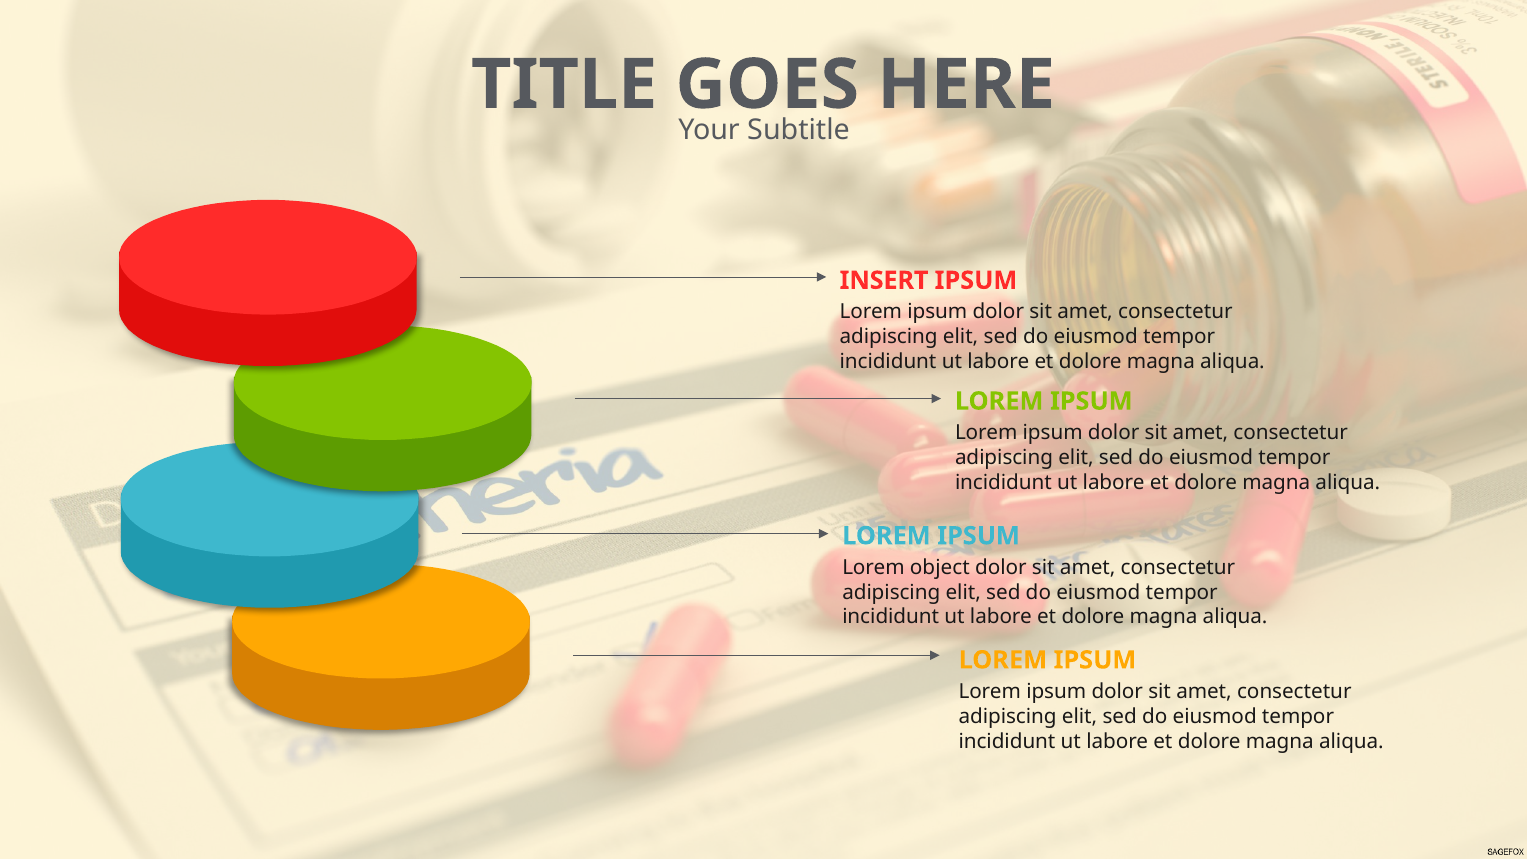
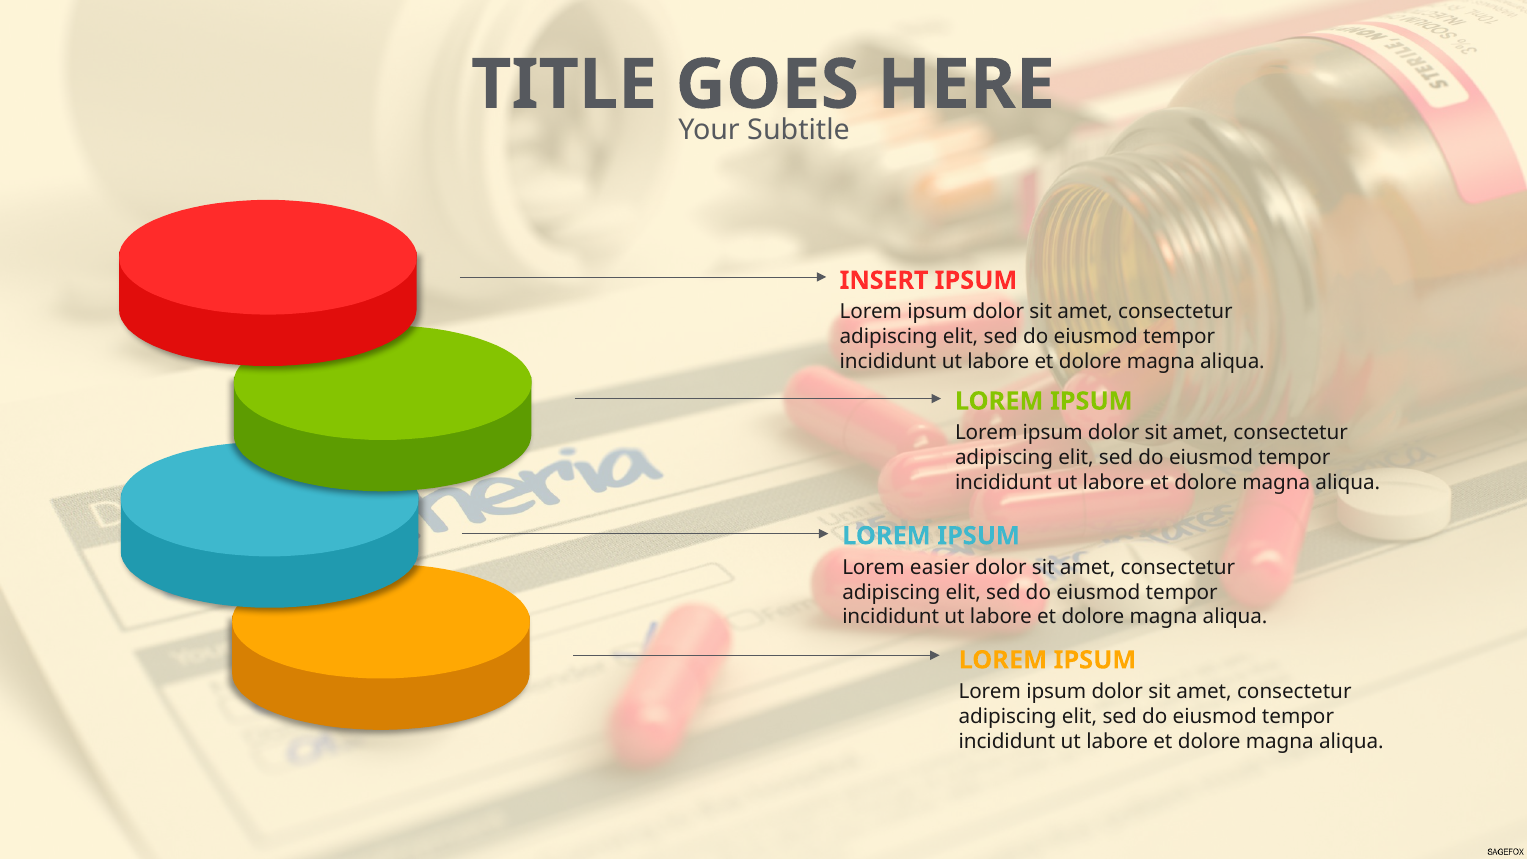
object: object -> easier (940, 567)
